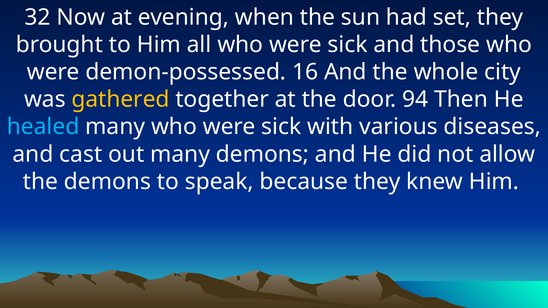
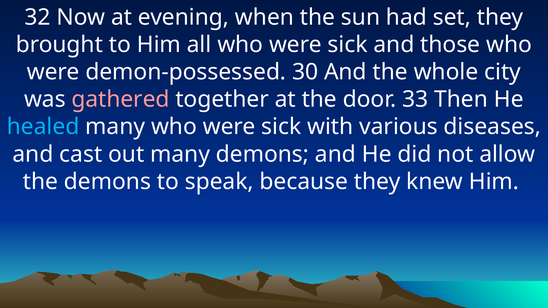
16: 16 -> 30 (305, 72)
gathered colour: yellow -> pink (121, 99)
94: 94 -> 33 (415, 99)
